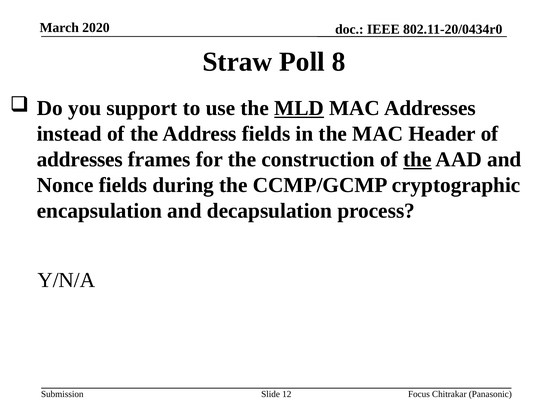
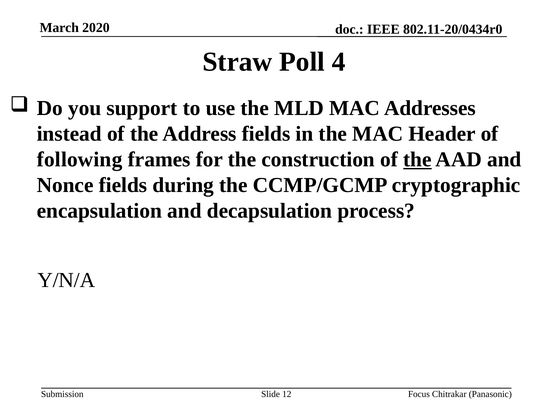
8: 8 -> 4 (339, 62)
MLD underline: present -> none (299, 108)
addresses: addresses -> following (80, 159)
